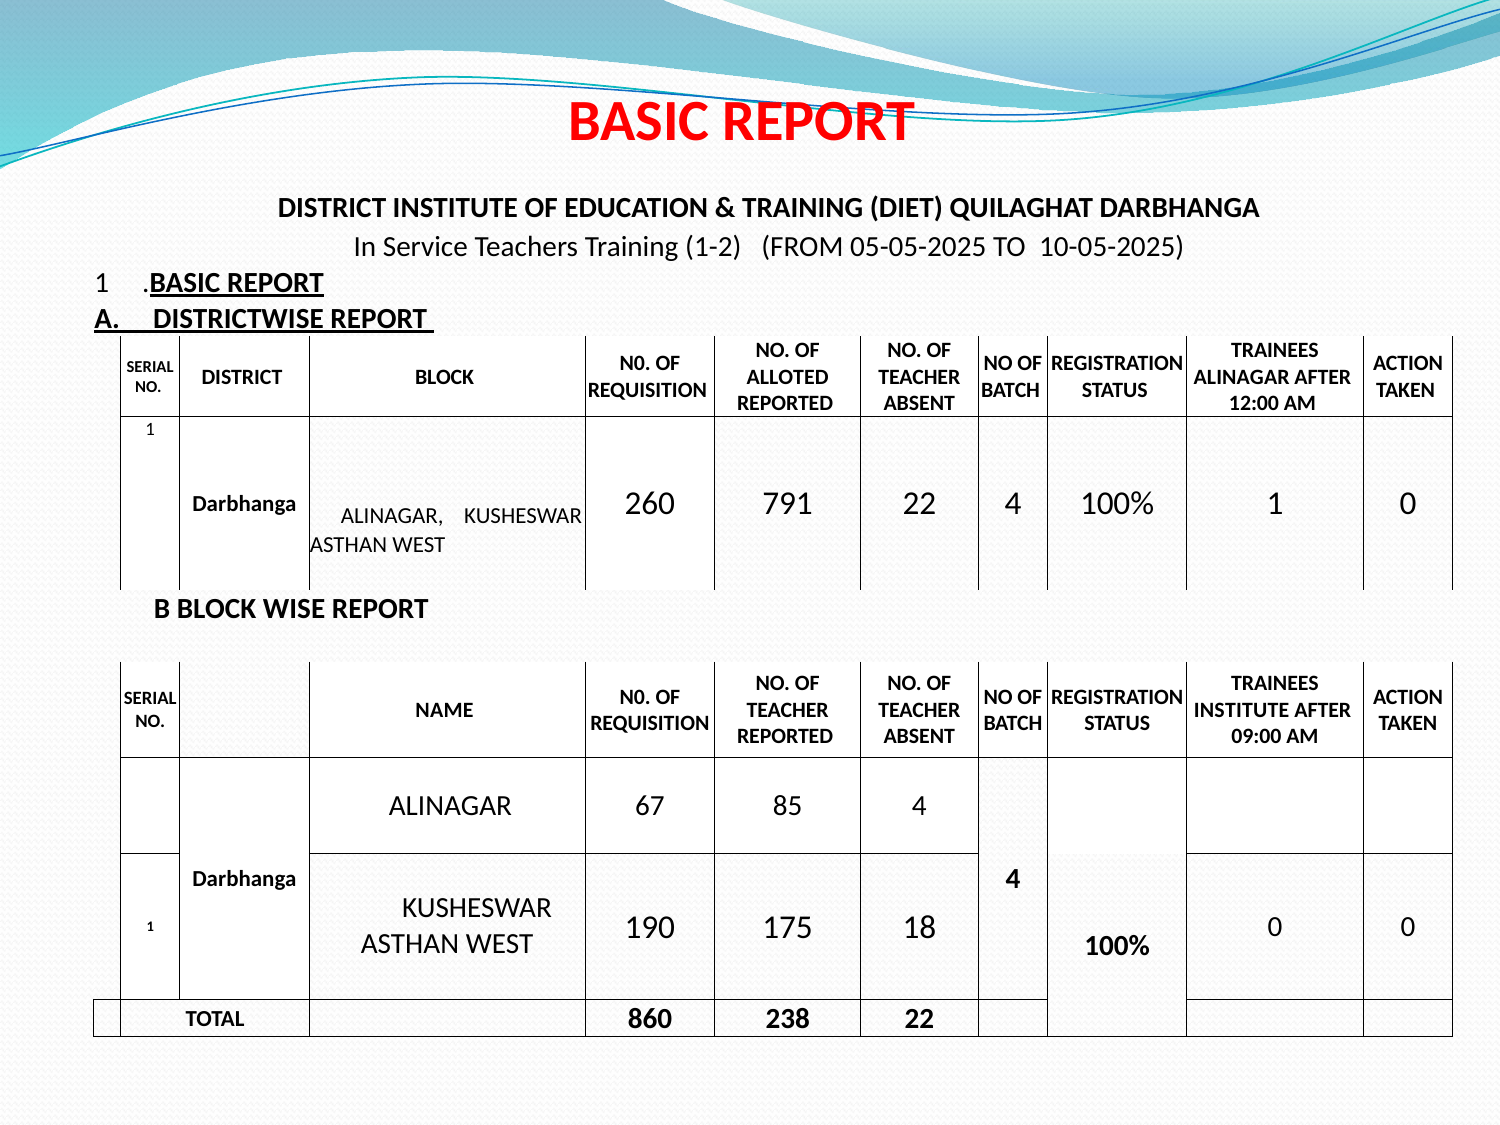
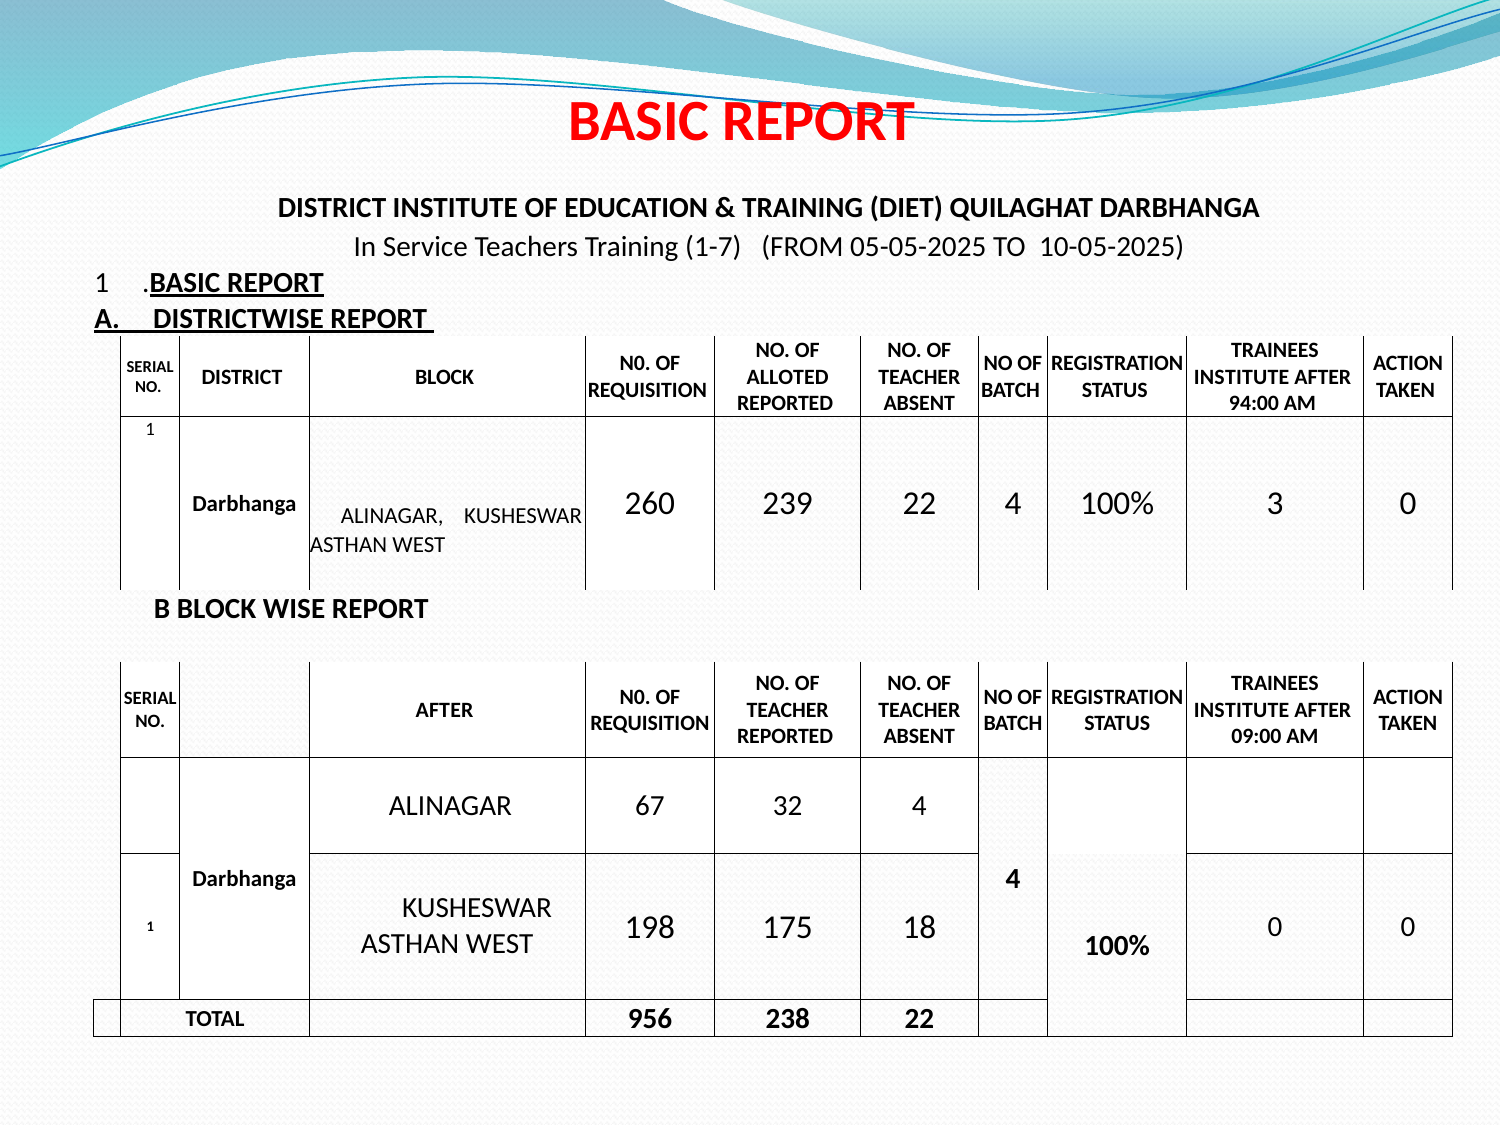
1-2: 1-2 -> 1-7 (713, 246)
ALINAGAR: ALINAGAR -> INSTITUTE (1242, 377)
12:00: 12:00 -> 94:00 (1254, 404)
791: 791 -> 239 (788, 504)
100% 1: 1 -> 3 (1275, 504)
NAME: NAME -> AFTER (444, 710)
85: 85 -> 32 (788, 806)
190: 190 -> 198 (650, 927)
860: 860 -> 956 (650, 1019)
